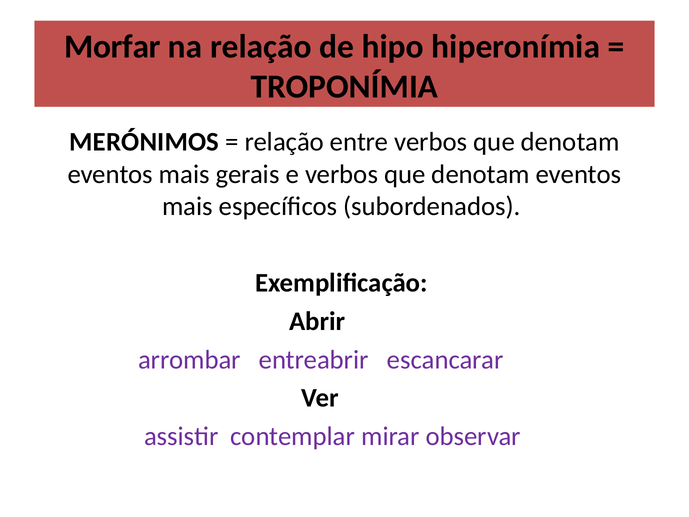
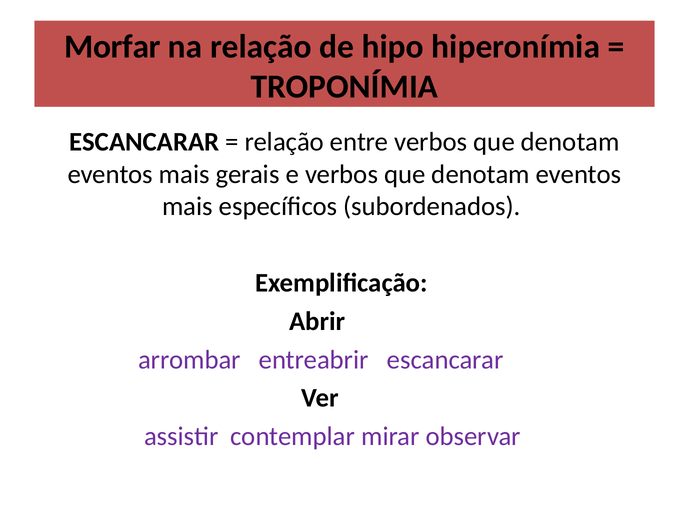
MERÓNIMOS: MERÓNIMOS -> ESCANCARAR (144, 142)
